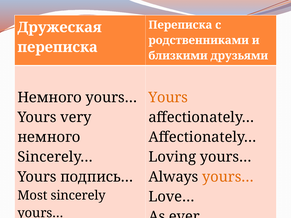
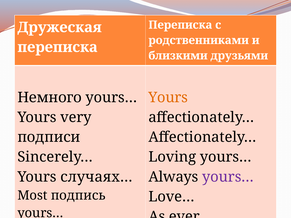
немного: немного -> подписи (49, 137)
подпись…: подпись… -> случаях… (97, 177)
yours… colour: orange -> purple (228, 177)
Most sincerely: sincerely -> подпись (78, 196)
